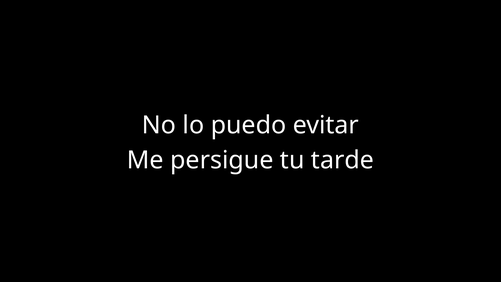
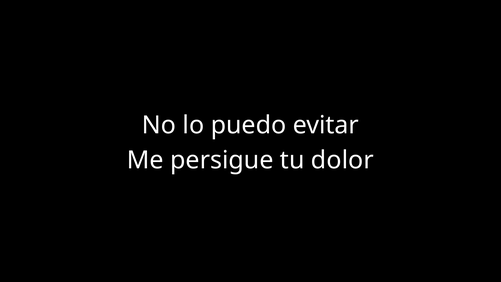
tarde: tarde -> dolor (342, 160)
